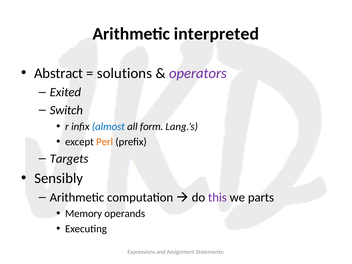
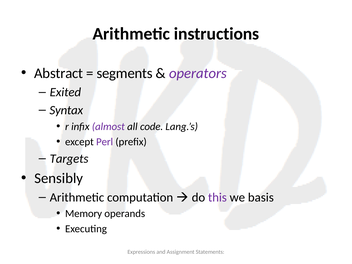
interpreted: interpreted -> instructions (217, 34)
solutions: solutions -> segments (125, 73)
Switch: Switch -> Syntax (66, 110)
almost colour: blue -> purple (108, 126)
form: form -> code (152, 126)
Perl colour: orange -> purple (105, 142)
parts: parts -> basis (261, 197)
